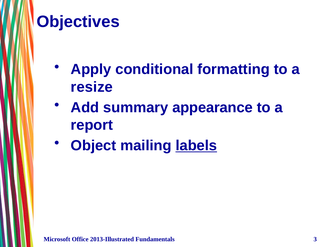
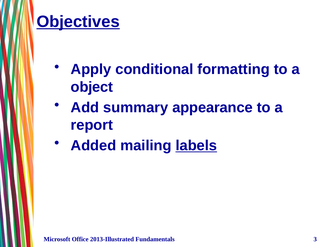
Objectives underline: none -> present (78, 22)
resize: resize -> object (92, 87)
Object: Object -> Added (93, 145)
